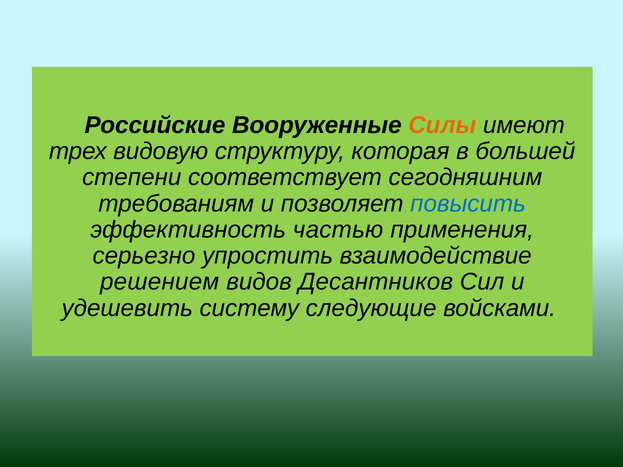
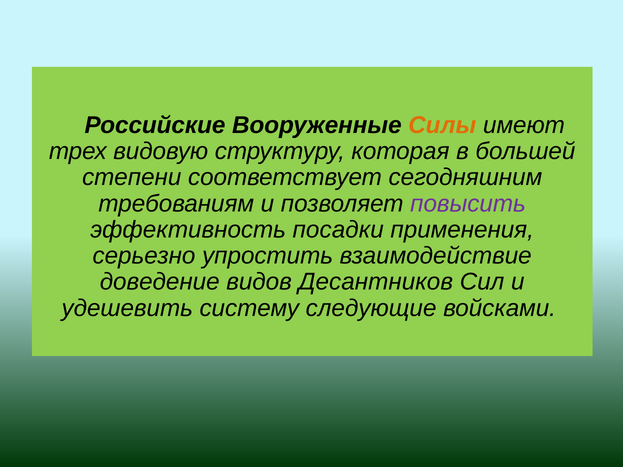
повысить colour: blue -> purple (468, 204)
частью: частью -> посадки (338, 230)
решением: решением -> доведение (160, 282)
